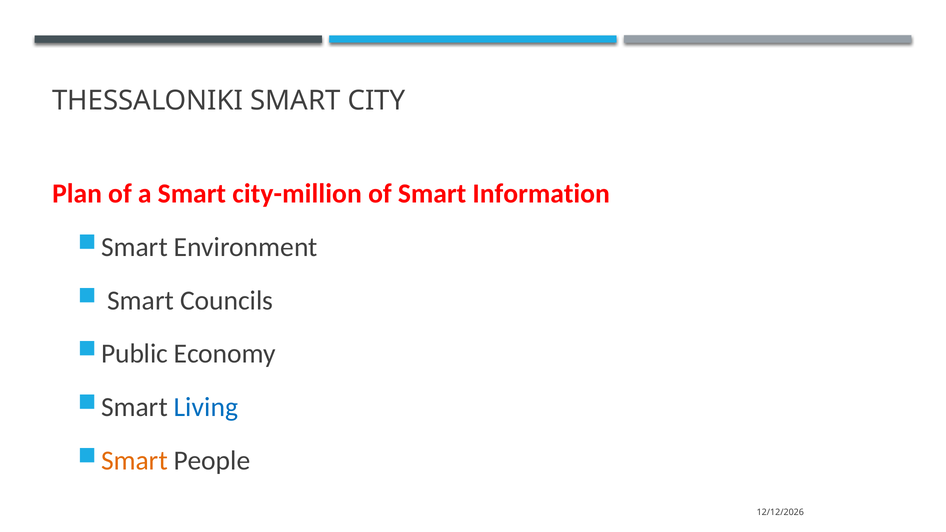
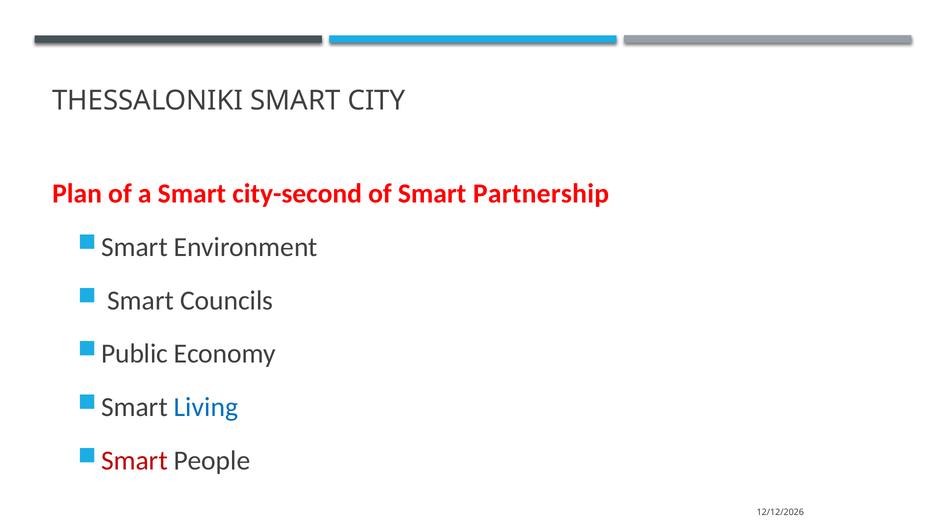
city-million: city-million -> city-second (297, 194)
Information: Information -> Partnership (541, 194)
Smart colour: orange -> red (134, 461)
